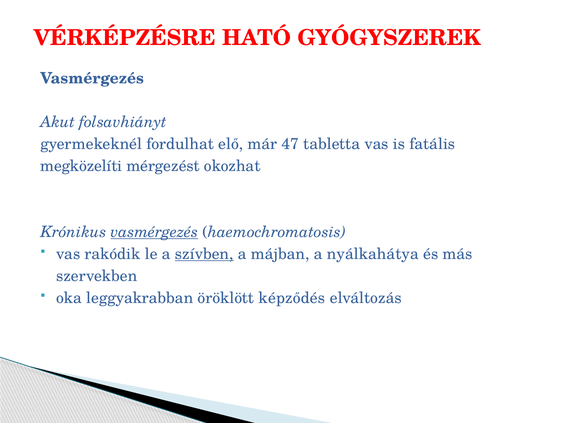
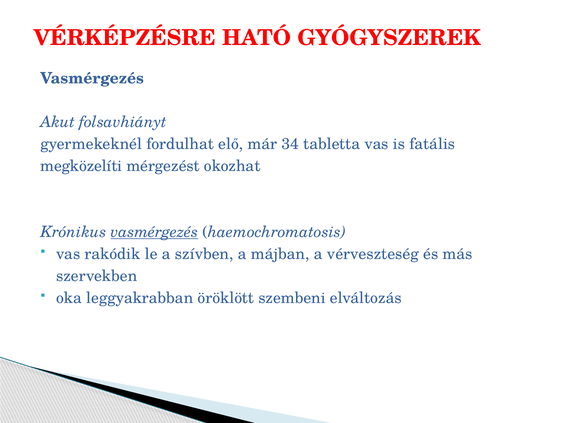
47: 47 -> 34 (290, 144)
szívben underline: present -> none (204, 253)
nyálkahátya: nyálkahátya -> vérveszteség (373, 253)
képződés: képződés -> szembeni (292, 297)
